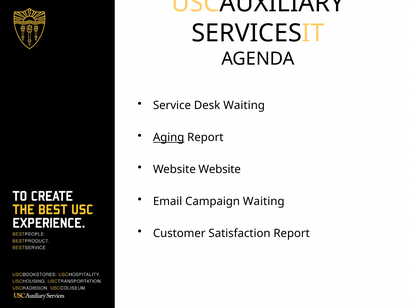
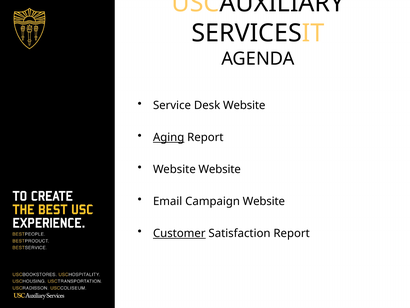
Desk Waiting: Waiting -> Website (244, 105)
Campaign Waiting: Waiting -> Website (264, 201)
Customer underline: none -> present (179, 233)
